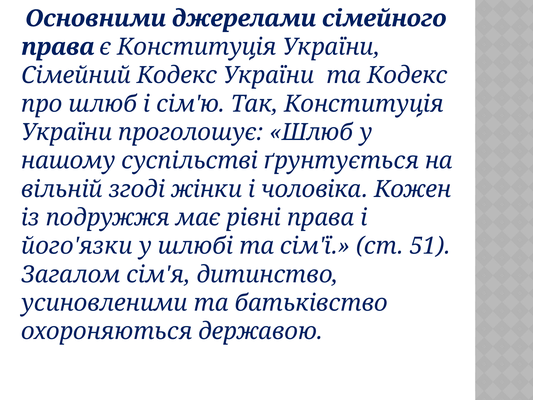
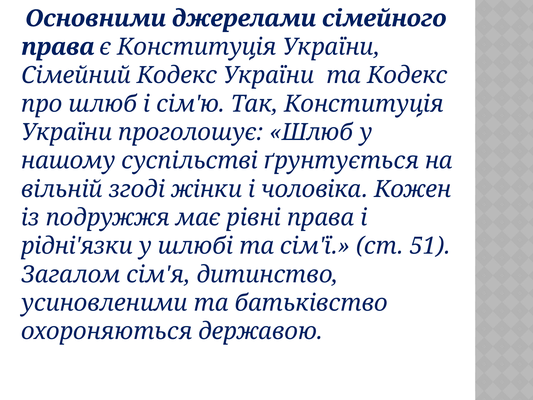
його'язки: його'язки -> рідні'язки (77, 246)
